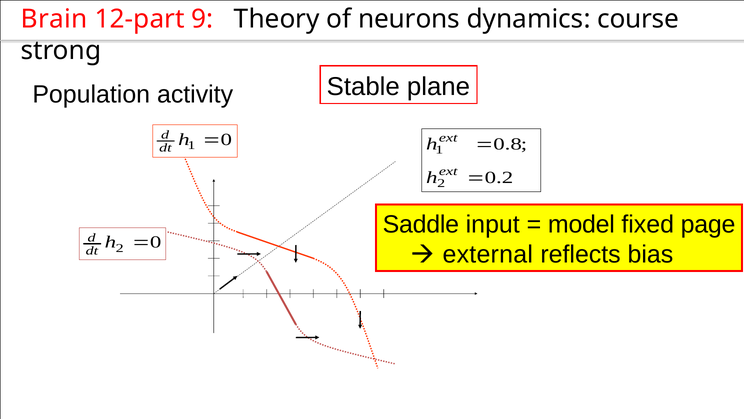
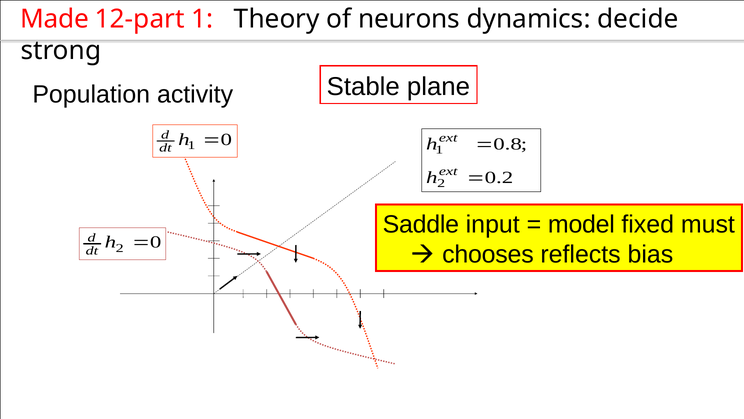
Brain: Brain -> Made (55, 19)
12-part 9: 9 -> 1 (202, 19)
course: course -> decide (638, 19)
page: page -> must (708, 224)
external: external -> chooses (488, 254)
